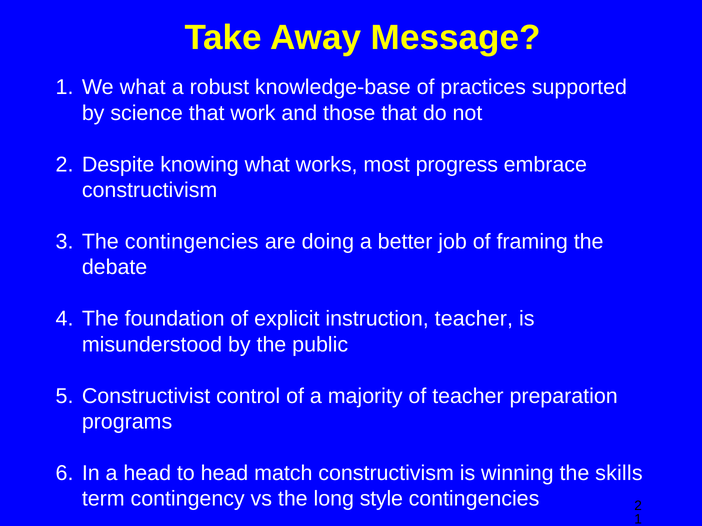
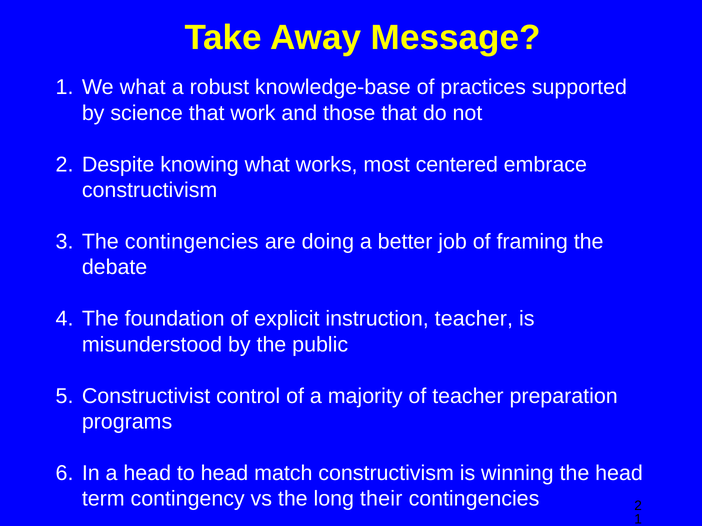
progress: progress -> centered (457, 165)
the skills: skills -> head (619, 474)
style: style -> their (381, 499)
